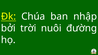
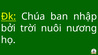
đường: đường -> nương (82, 28)
